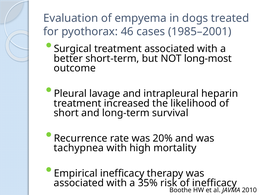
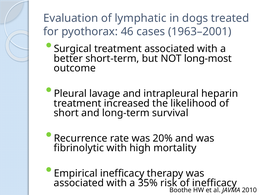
empyema: empyema -> lymphatic (141, 18)
1985–2001: 1985–2001 -> 1963–2001 (200, 32)
tachypnea: tachypnea -> fibrinolytic (79, 148)
